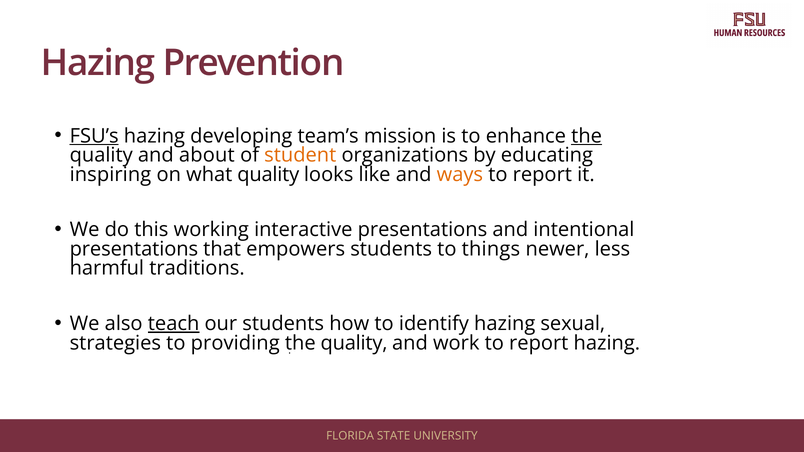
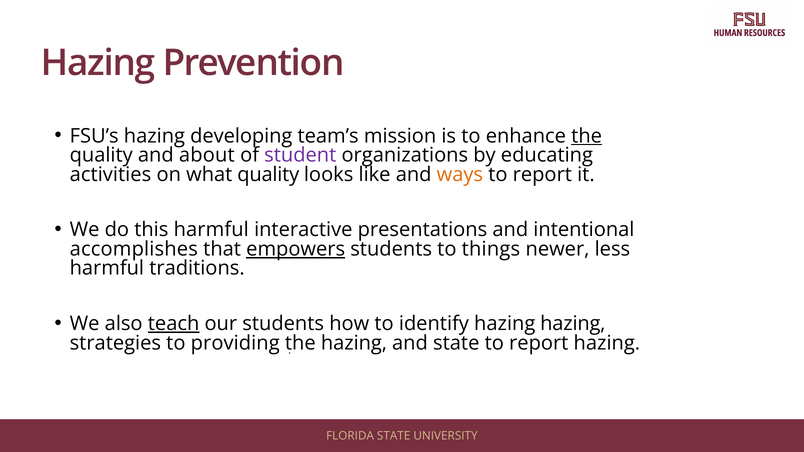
FSU’s underline: present -> none (94, 136)
student colour: orange -> purple (300, 155)
inspiring: inspiring -> activities (110, 175)
this working: working -> harmful (211, 230)
presentations: presentations -> accomplishes (134, 249)
empowers underline: none -> present (296, 249)
identify hazing sexual: sexual -> hazing (573, 324)
quality: quality -> hazing (354, 343)
and work: work -> state (456, 343)
